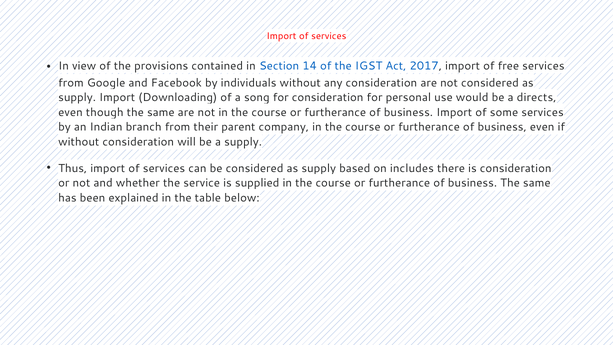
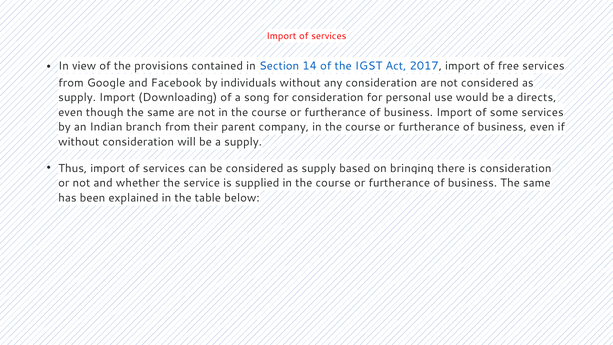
includes: includes -> bringing (412, 168)
